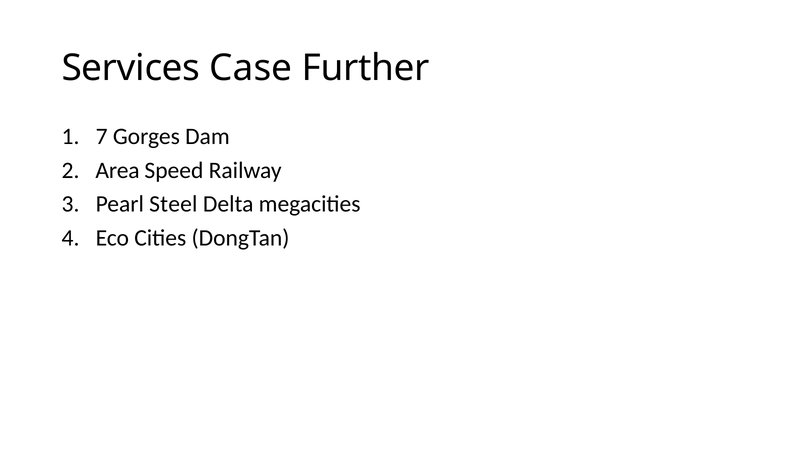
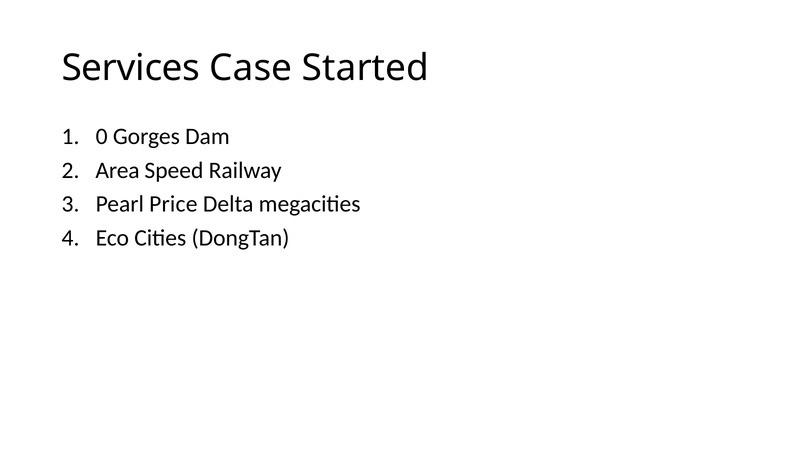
Further: Further -> Started (365, 68)
7: 7 -> 0 (102, 137)
Steel: Steel -> Price (173, 204)
